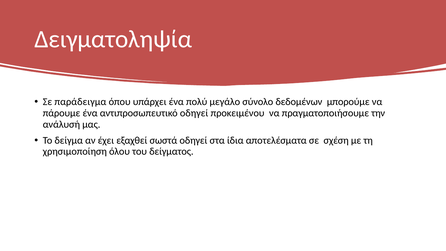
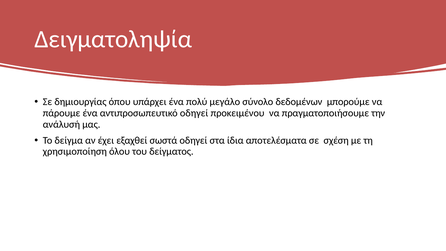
παράδειγμα: παράδειγμα -> δημιουργίας (80, 102)
